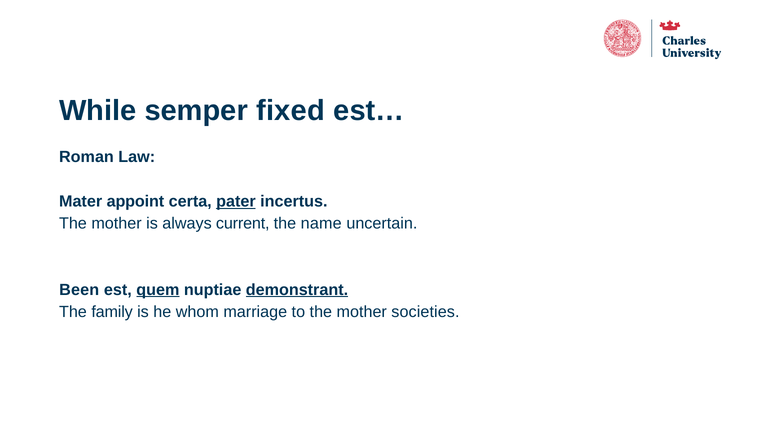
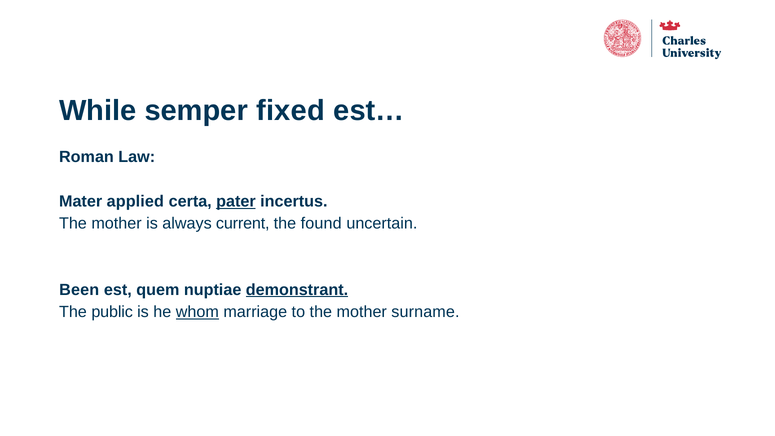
appoint: appoint -> applied (135, 201)
name: name -> found (321, 223)
quem underline: present -> none (158, 290)
family: family -> public (112, 312)
whom underline: none -> present (197, 312)
societies: societies -> surname (425, 312)
